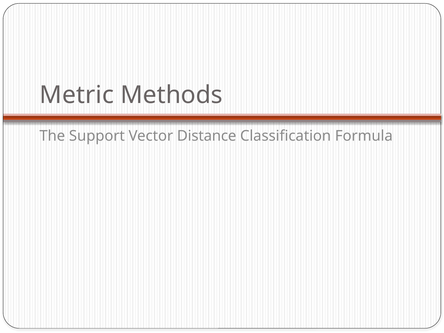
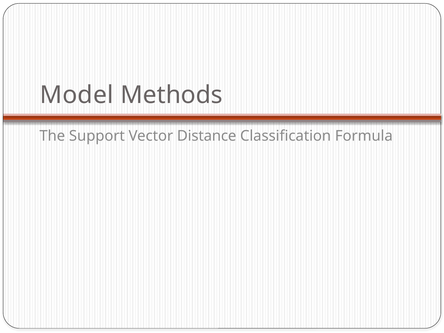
Metric: Metric -> Model (77, 95)
